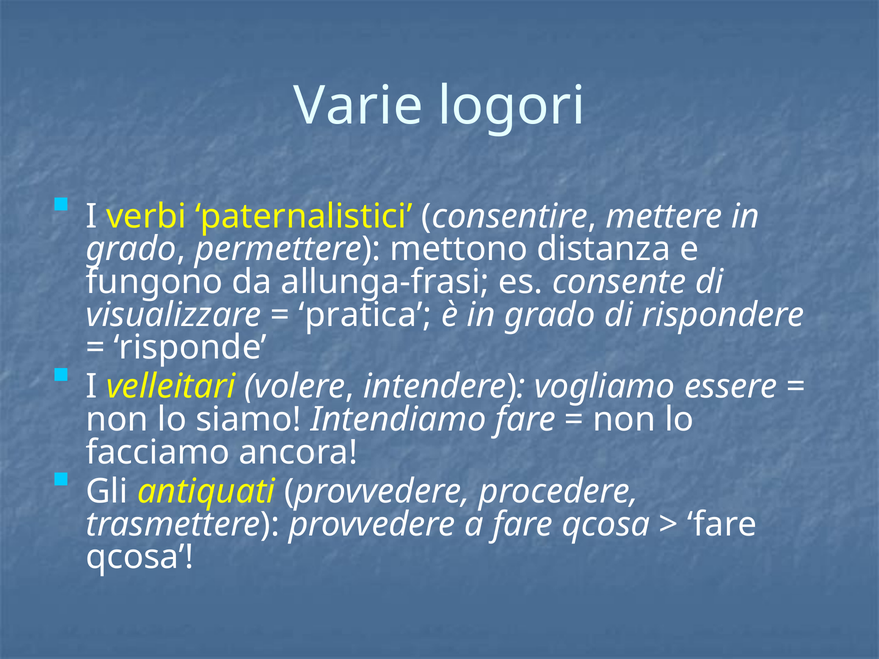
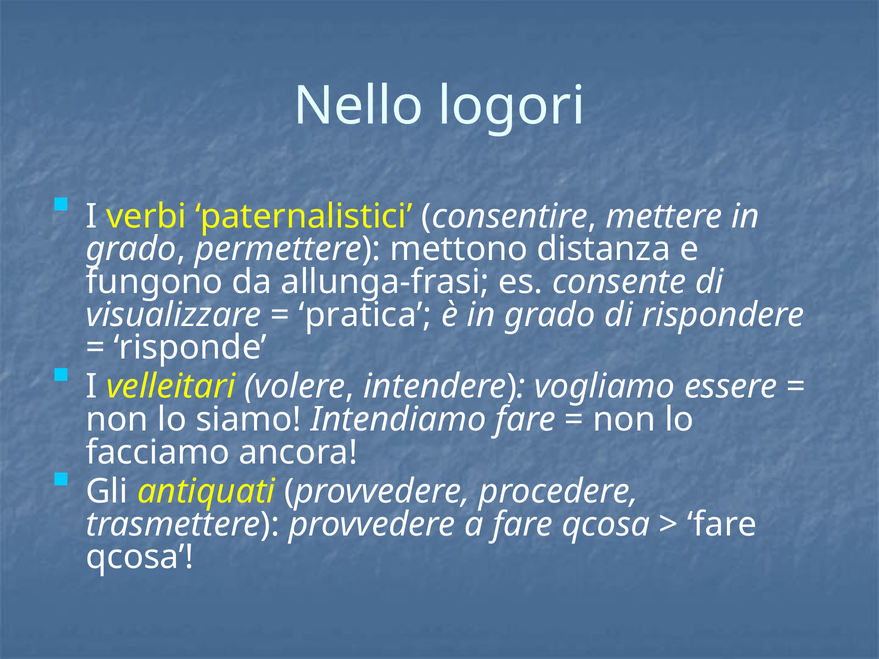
Varie: Varie -> Nello (359, 106)
